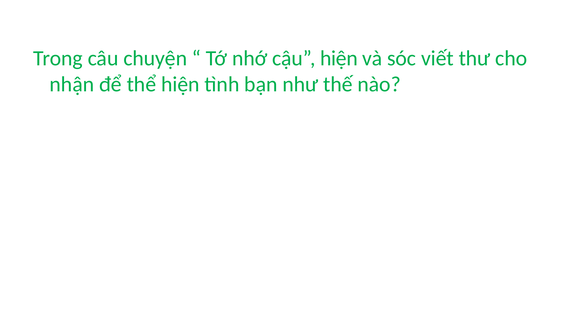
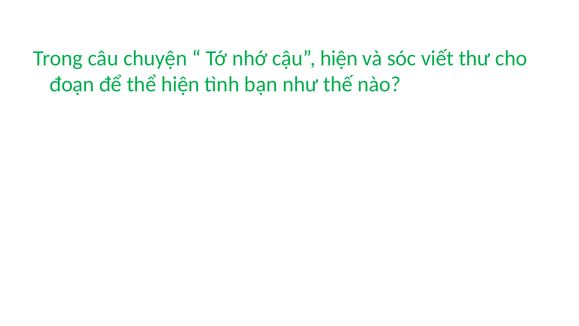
nhận: nhận -> đoạn (72, 84)
